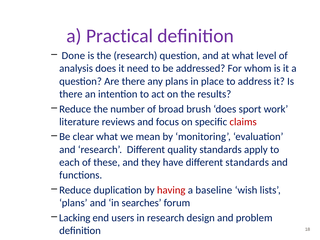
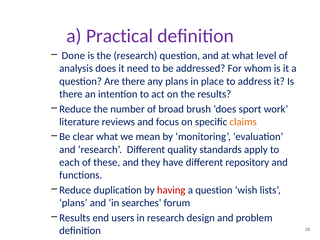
claims colour: red -> orange (243, 122)
different standards: standards -> repository (247, 162)
baseline: baseline -> question (214, 190)
Lacking: Lacking -> Results (75, 218)
